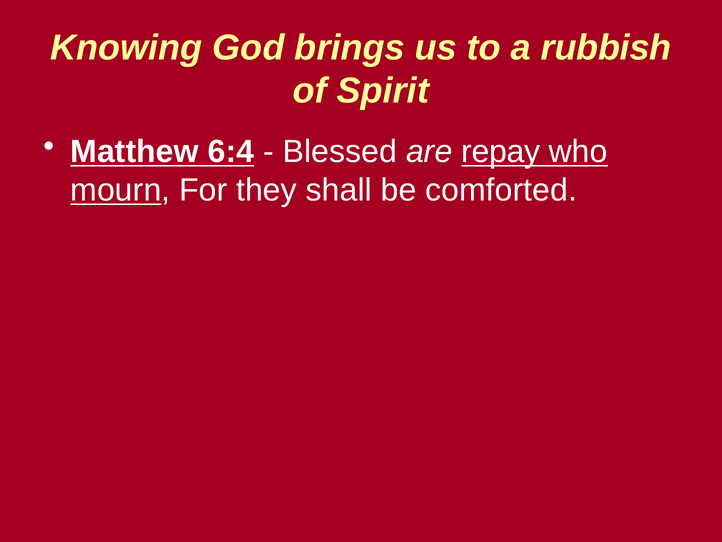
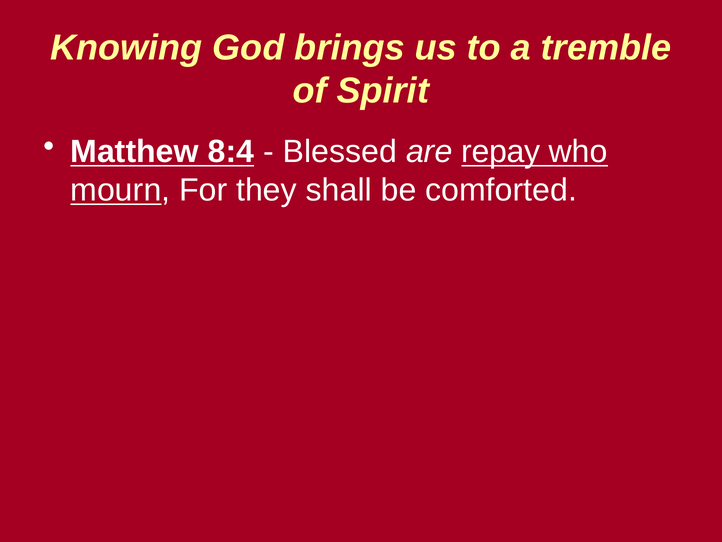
rubbish: rubbish -> tremble (606, 48)
6:4: 6:4 -> 8:4 (231, 151)
